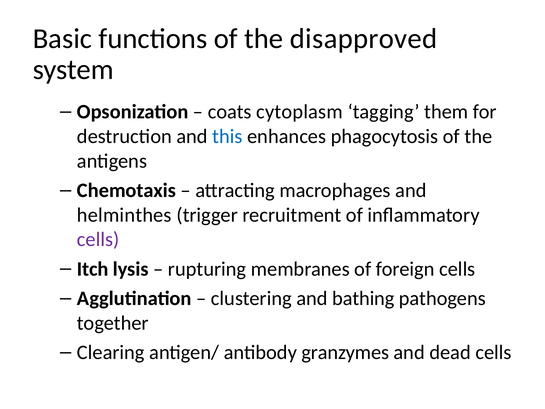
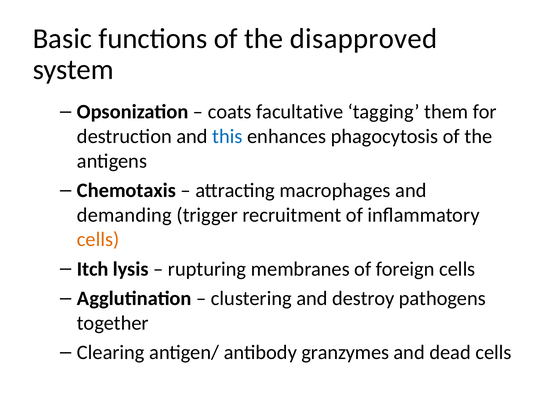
cytoplasm: cytoplasm -> facultative (300, 112)
helminthes: helminthes -> demanding (124, 215)
cells colour: purple -> orange (98, 239)
bathing: bathing -> destroy (363, 298)
